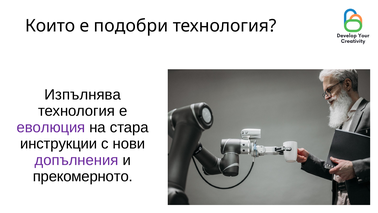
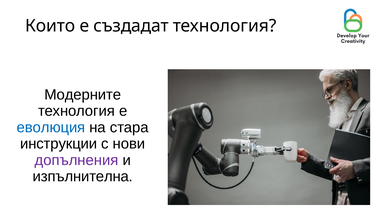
подобри: подобри -> създадат (131, 26)
Изпълнява: Изпълнява -> Модерните (83, 94)
еволюция colour: purple -> blue (51, 127)
прекомерното: прекомерното -> изпълнителна (83, 176)
